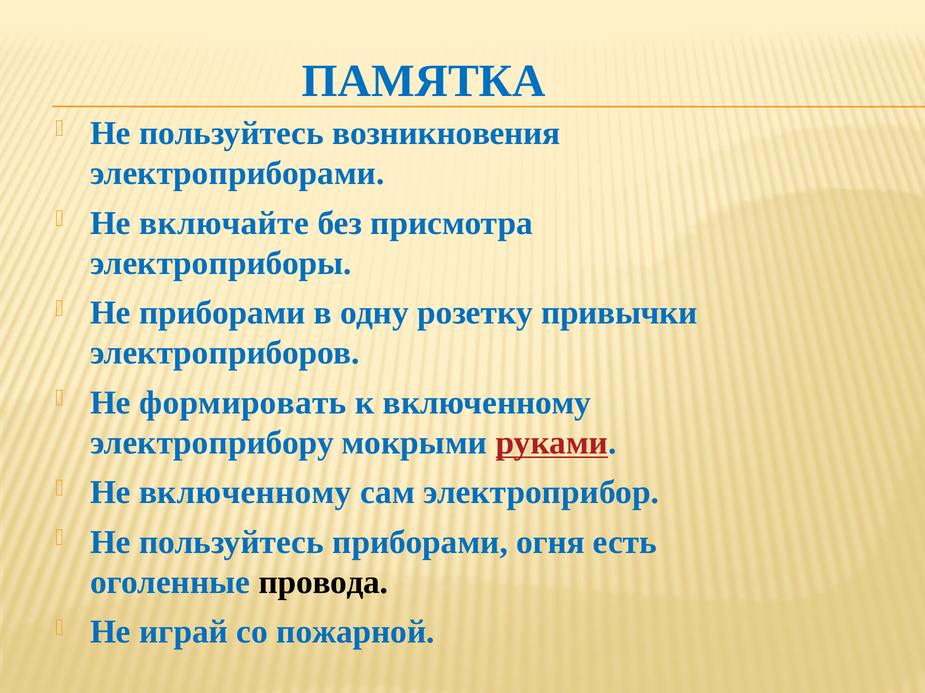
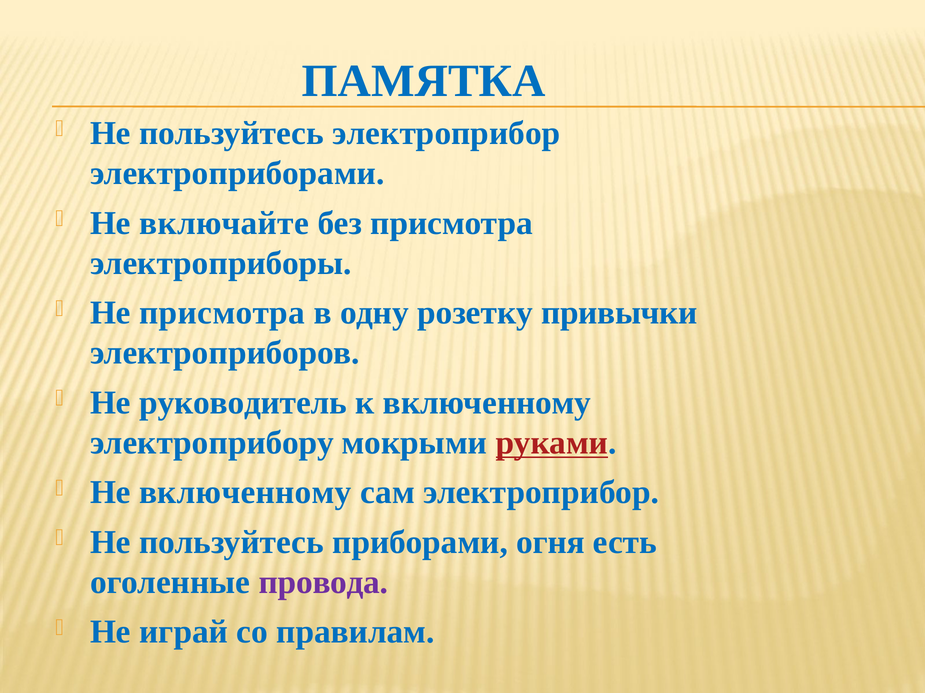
пользуйтесь возникновения: возникновения -> электроприбор (446, 133)
Не приборами: приборами -> присмотра (222, 313)
формировать: формировать -> руководитель (243, 403)
провода colour: black -> purple (324, 583)
пожарной: пожарной -> правилам (355, 633)
